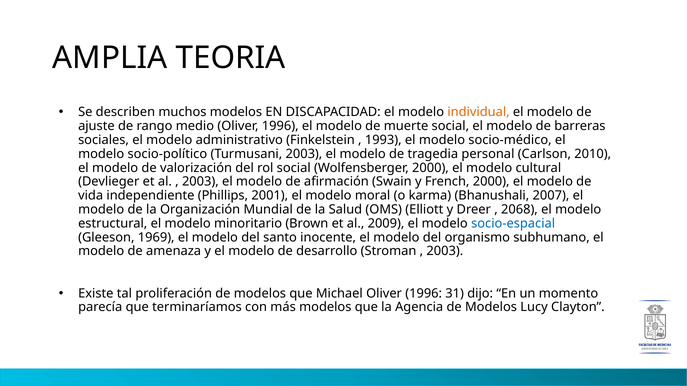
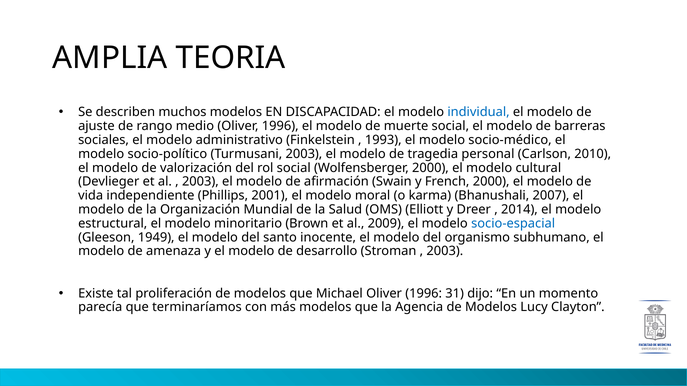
individual colour: orange -> blue (479, 112)
2068: 2068 -> 2014 (519, 210)
1969: 1969 -> 1949 (156, 238)
